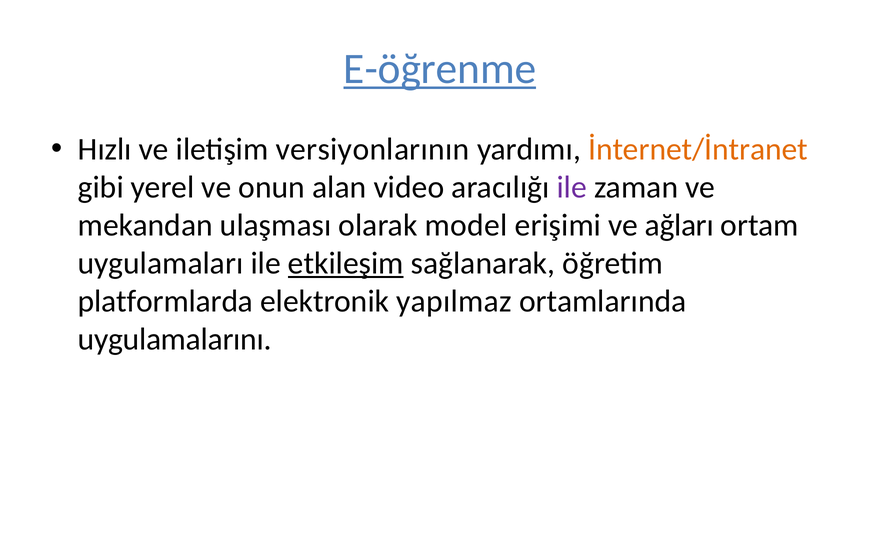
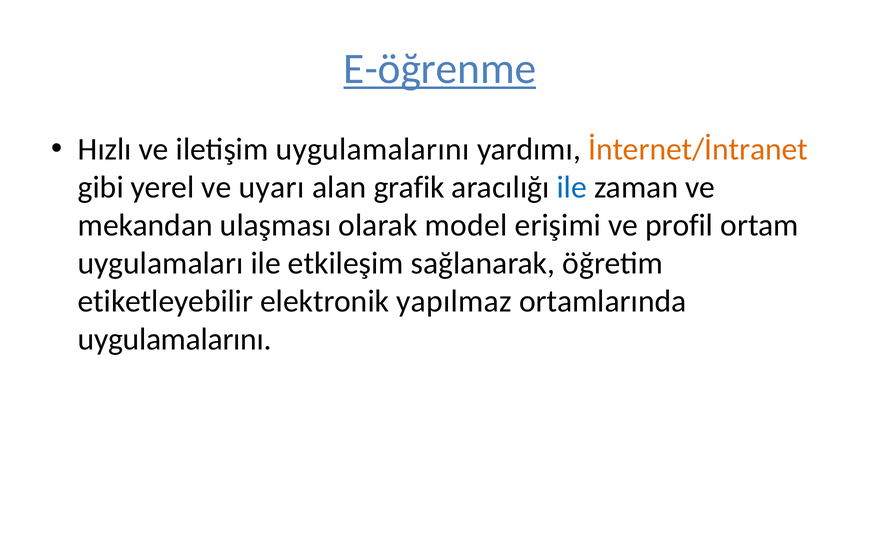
iletişim versiyonlarının: versiyonlarının -> uygulamalarını (373, 149)
onun: onun -> uyarı (272, 187)
video: video -> grafik (409, 187)
ile colour: purple -> blue (572, 187)
ağları: ağları -> profil (679, 225)
etkileşim underline: present -> none (346, 263)
platformlarda: platformlarda -> etiketleyebilir (165, 301)
